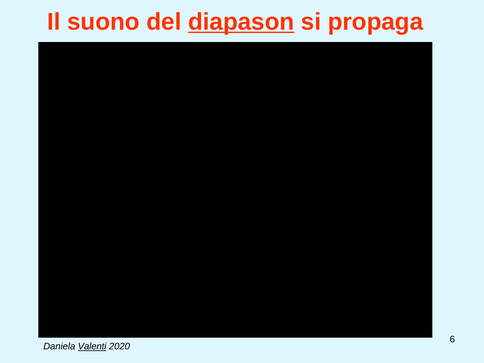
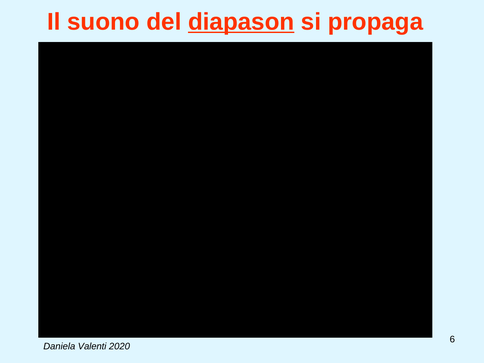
Valenti underline: present -> none (92, 347)
